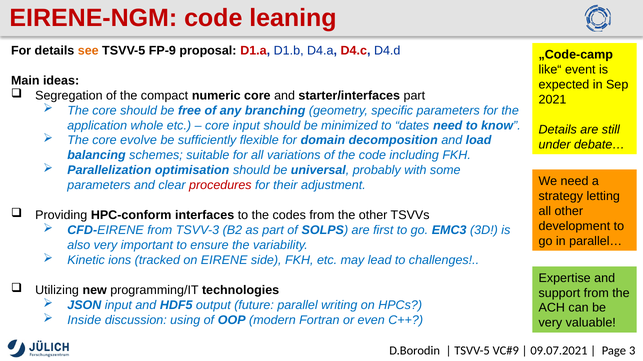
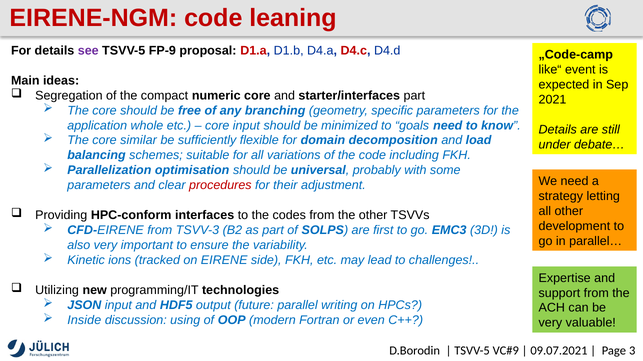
see colour: orange -> purple (88, 51)
dates: dates -> goals (412, 126)
evolve: evolve -> similar (139, 141)
